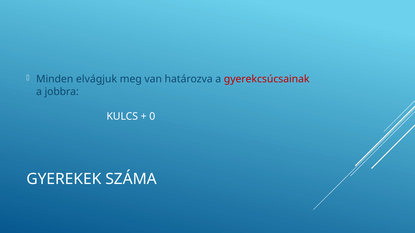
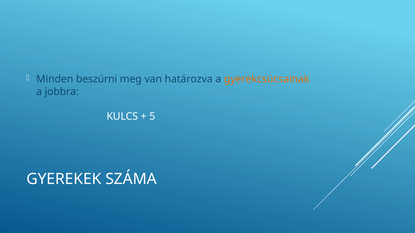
elvágjuk: elvágjuk -> beszúrni (97, 79)
gyerekcsúcsainak colour: red -> orange (267, 79)
0: 0 -> 5 (152, 117)
